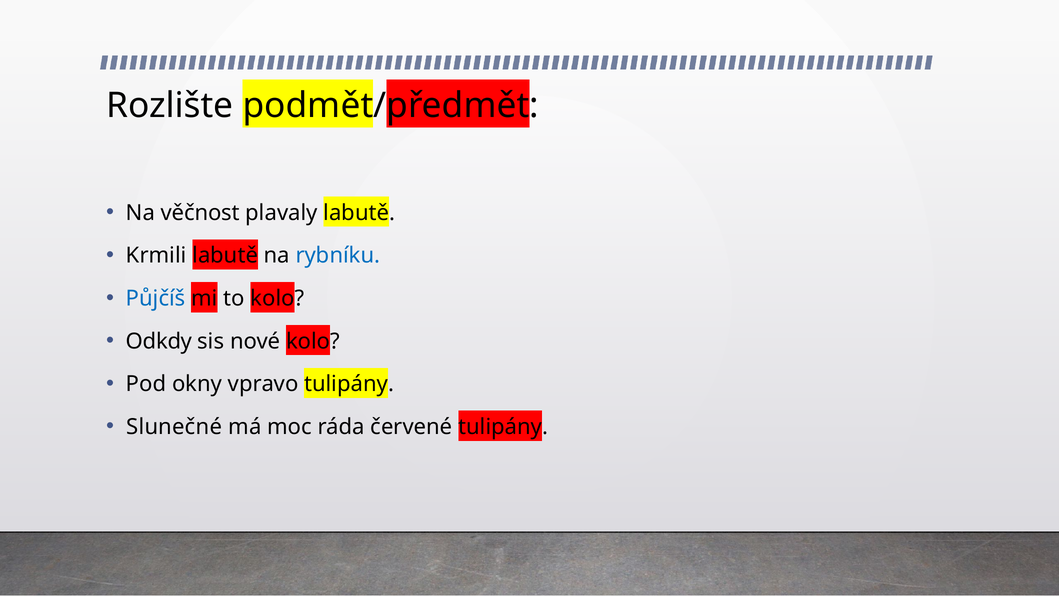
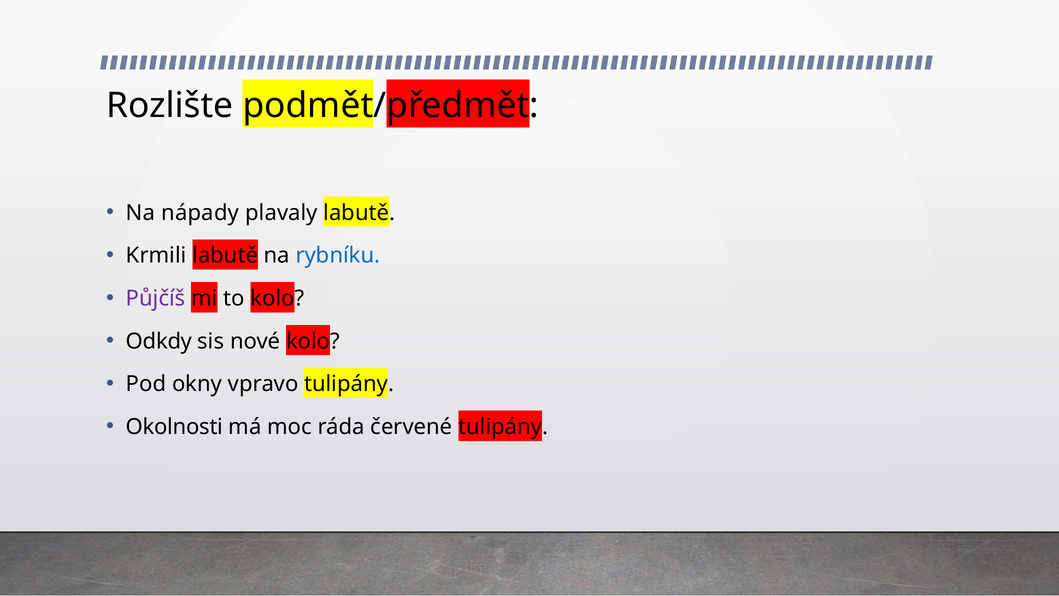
věčnost: věčnost -> nápady (200, 213)
Půjčíš colour: blue -> purple (156, 298)
Slunečné: Slunečné -> Okolnosti (174, 427)
